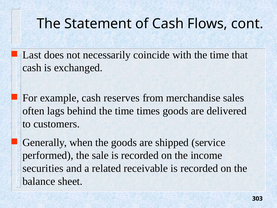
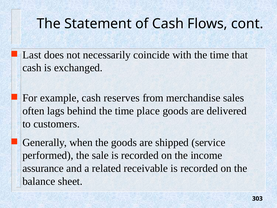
times: times -> place (148, 111)
securities: securities -> assurance (43, 168)
